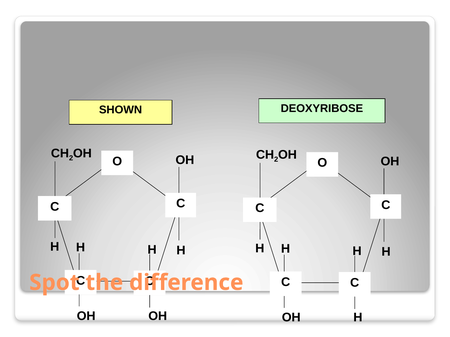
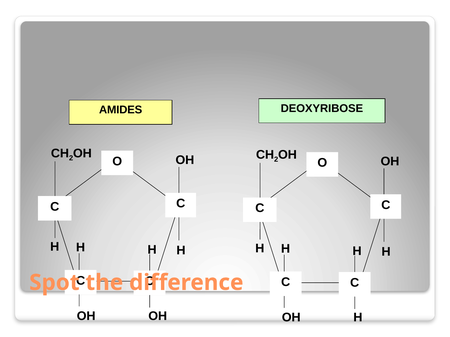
SHOWN: SHOWN -> AMIDES (121, 110)
